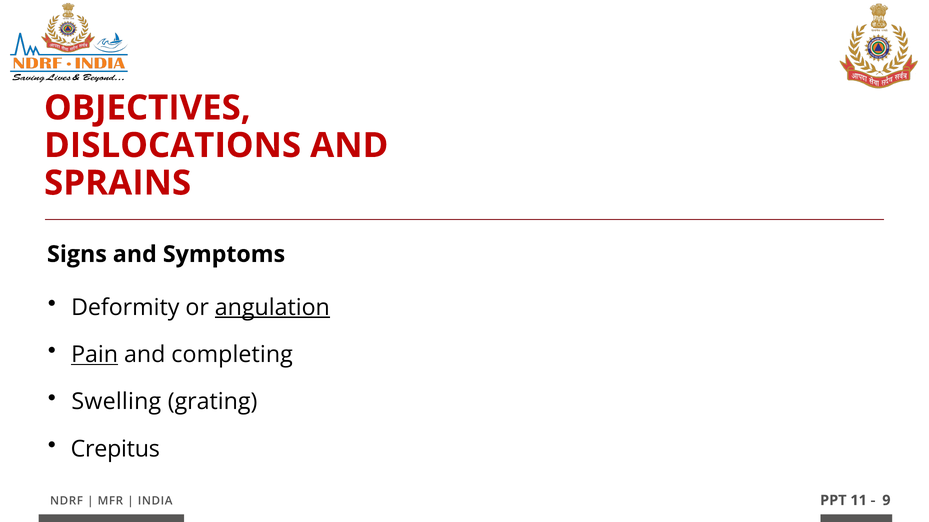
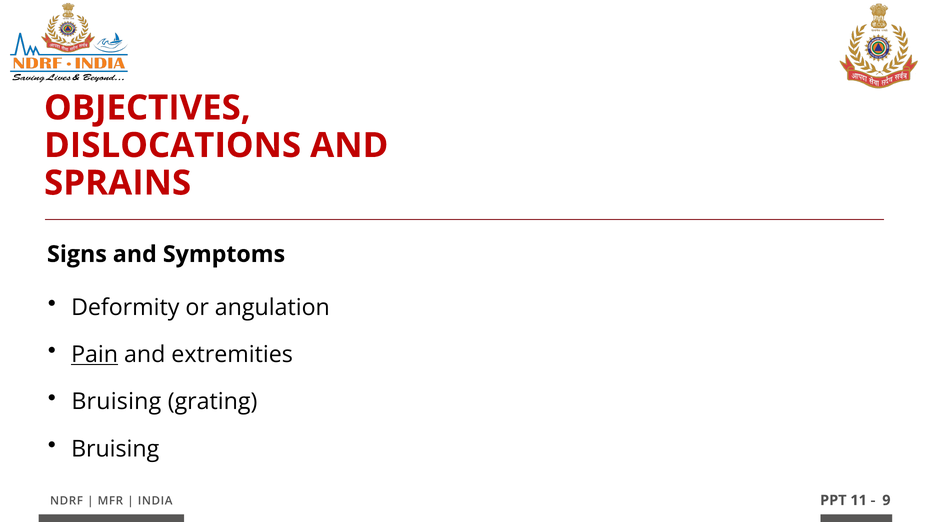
angulation underline: present -> none (272, 308)
completing: completing -> extremities (232, 355)
Swelling: Swelling -> Bruising (116, 402)
Crepitus: Crepitus -> Bruising (115, 449)
